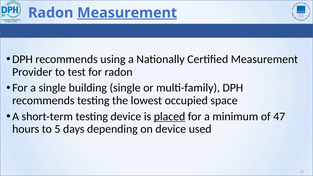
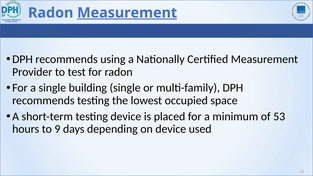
placed underline: present -> none (170, 116)
47: 47 -> 53 (279, 116)
5: 5 -> 9 (57, 129)
